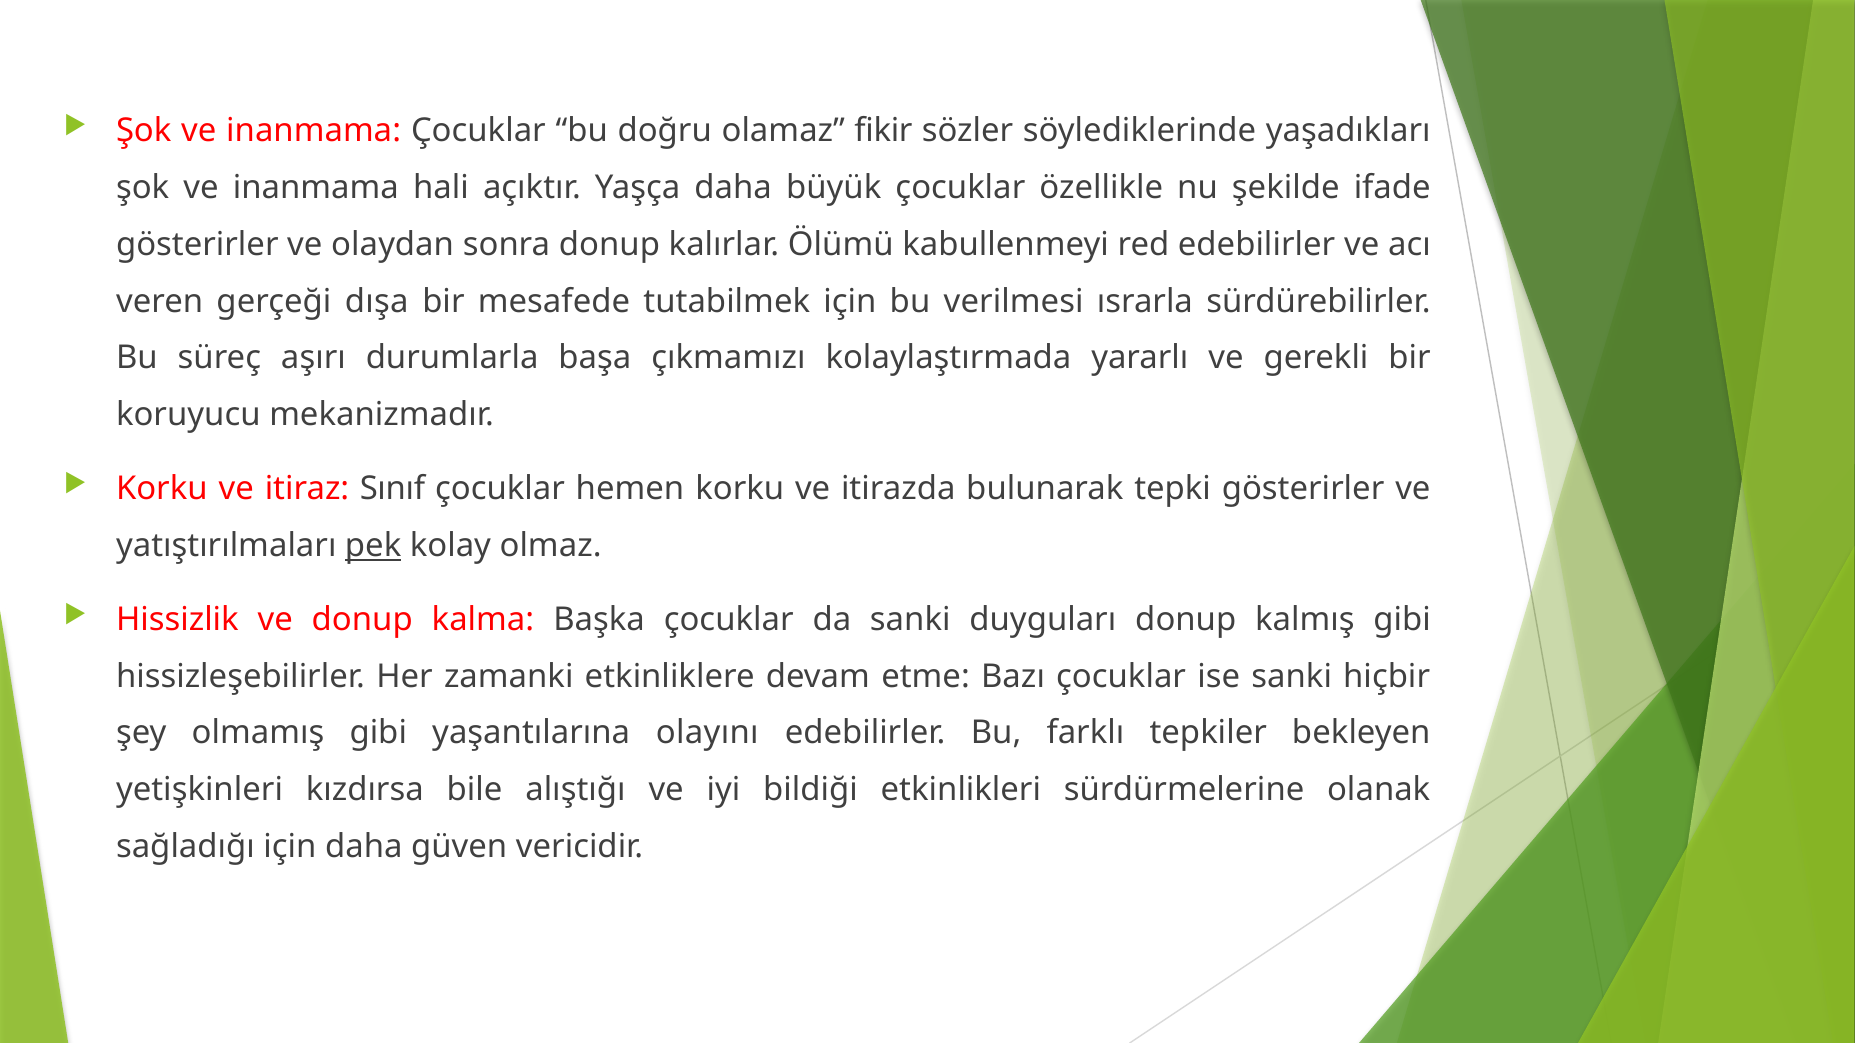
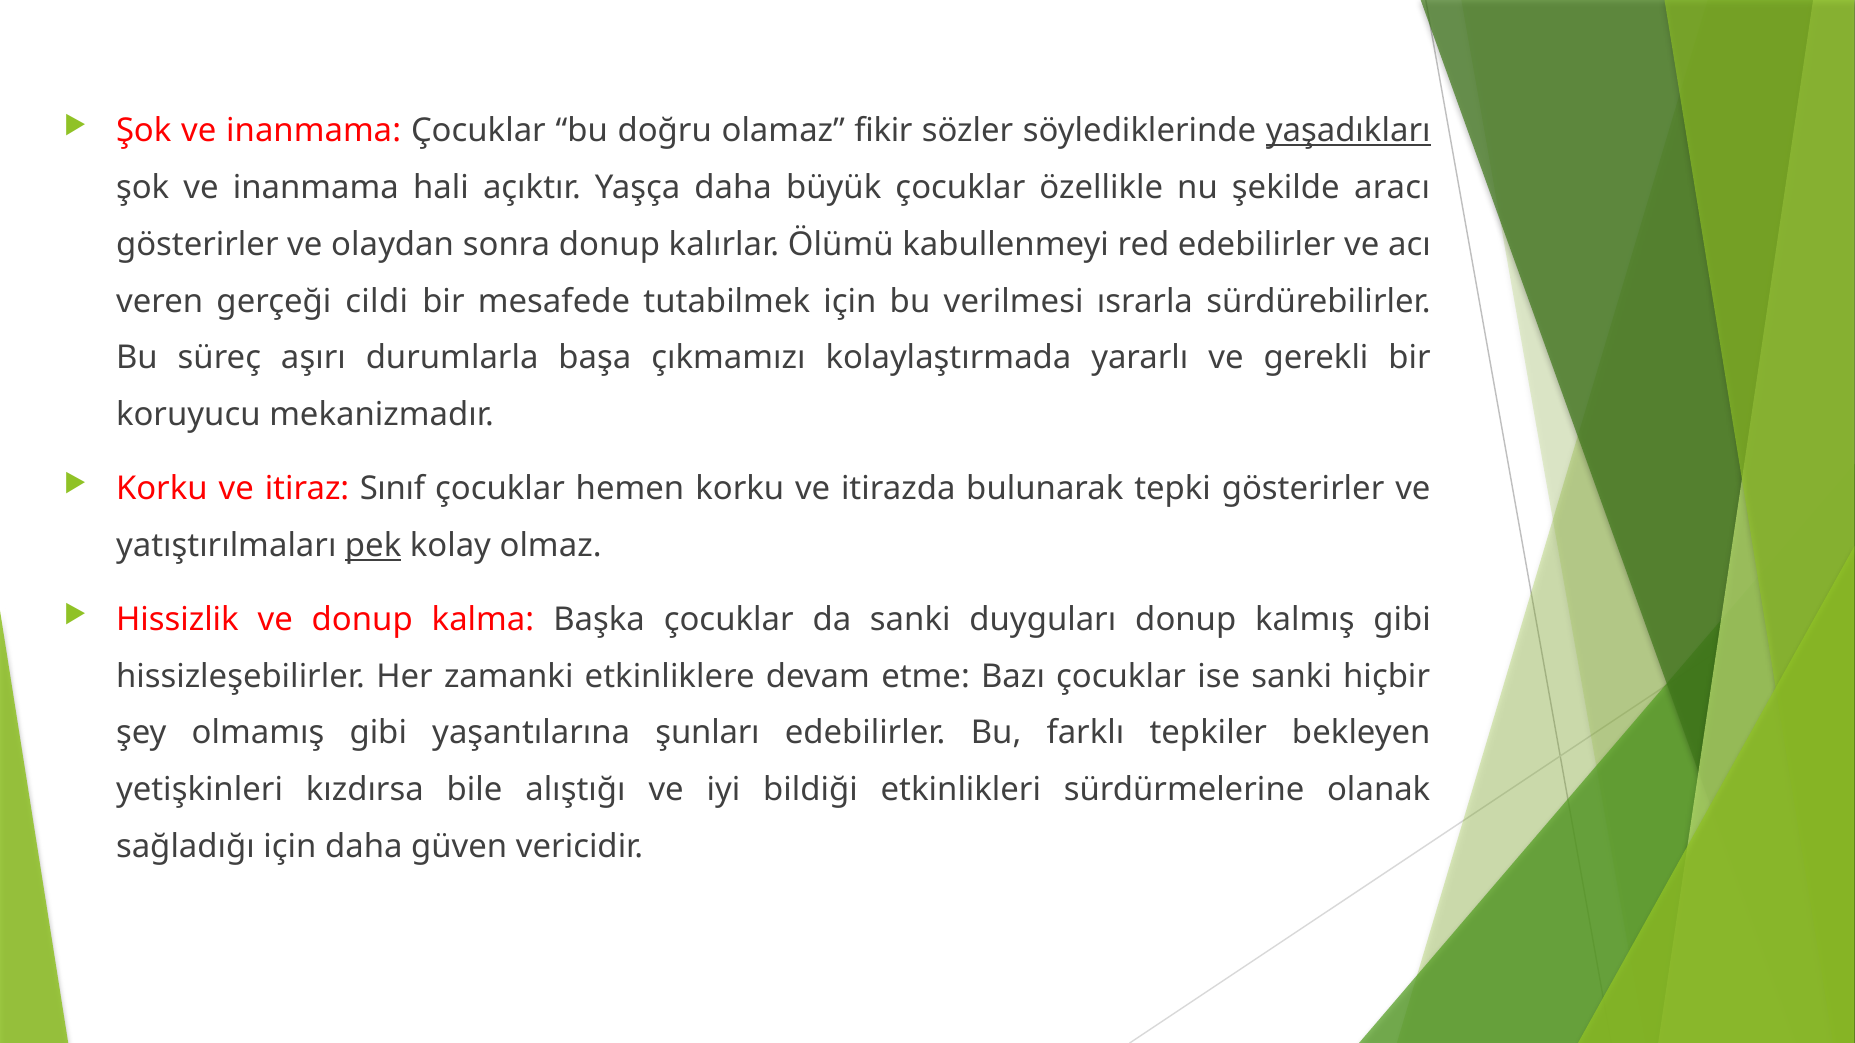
yaşadıkları underline: none -> present (1348, 131)
ifade: ifade -> aracı (1392, 188)
dışa: dışa -> cildi (377, 301)
olayını: olayını -> şunları (708, 733)
